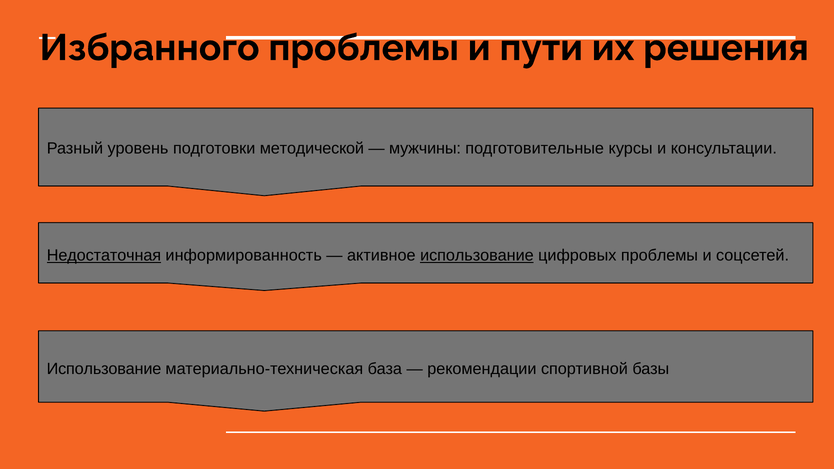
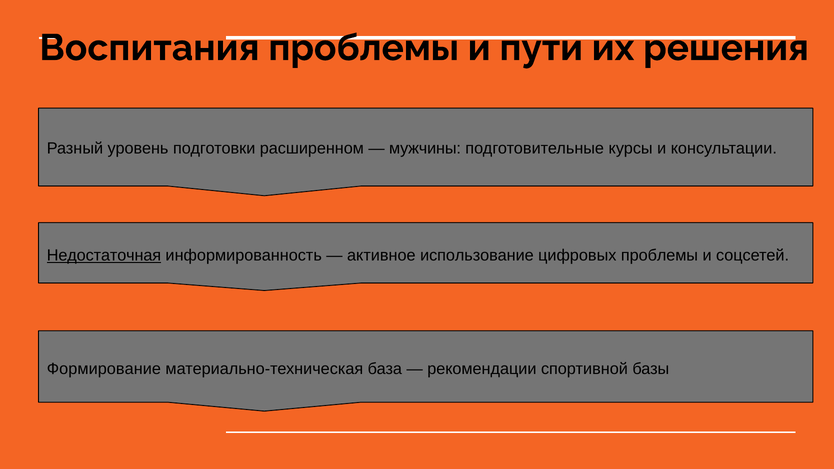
Избранного: Избранного -> Воспитания (149, 48)
методической: методической -> расширенном (312, 148)
использование underline: present -> none (477, 255)
Использование: Использование -> Формирование (104, 369)
